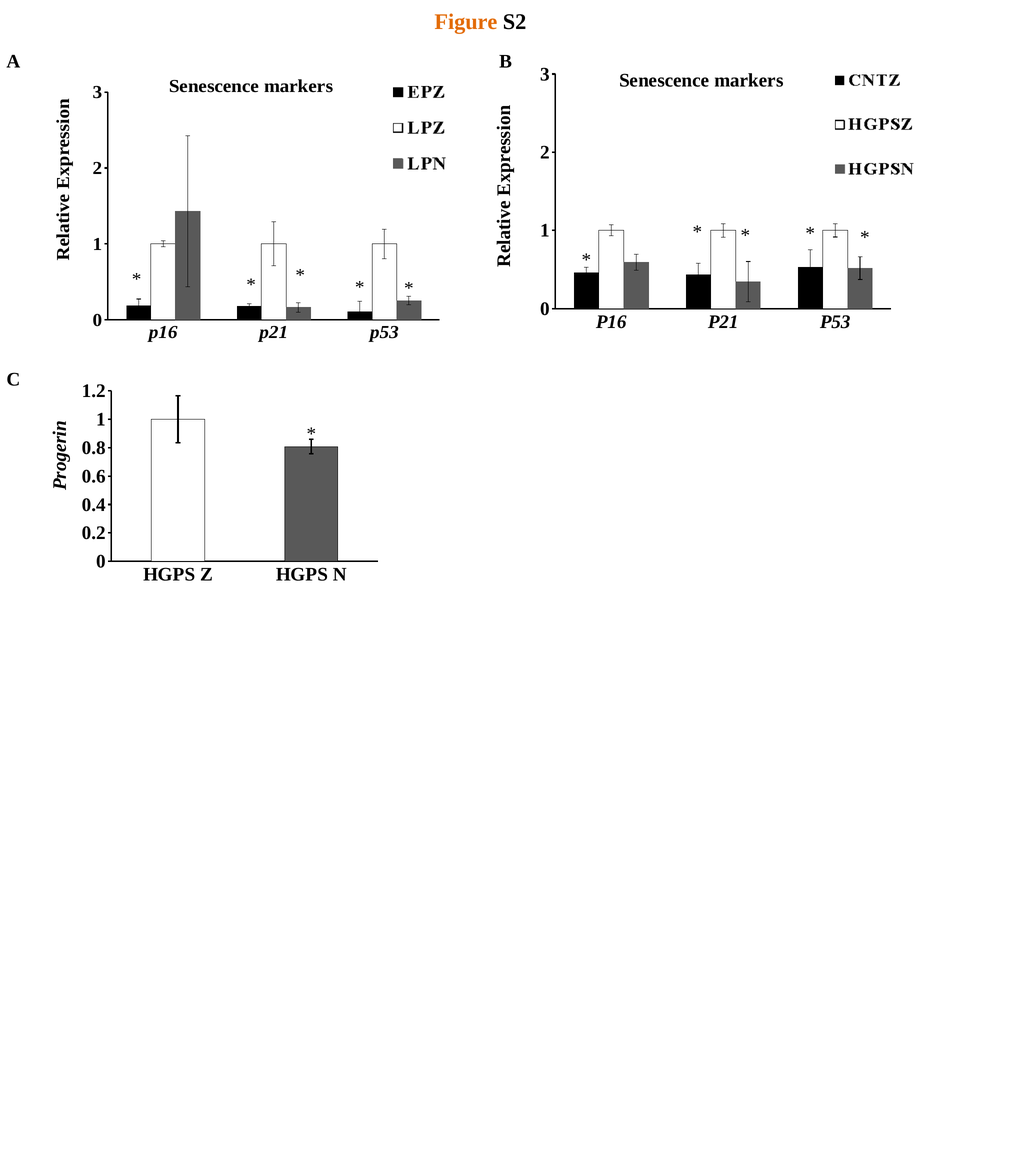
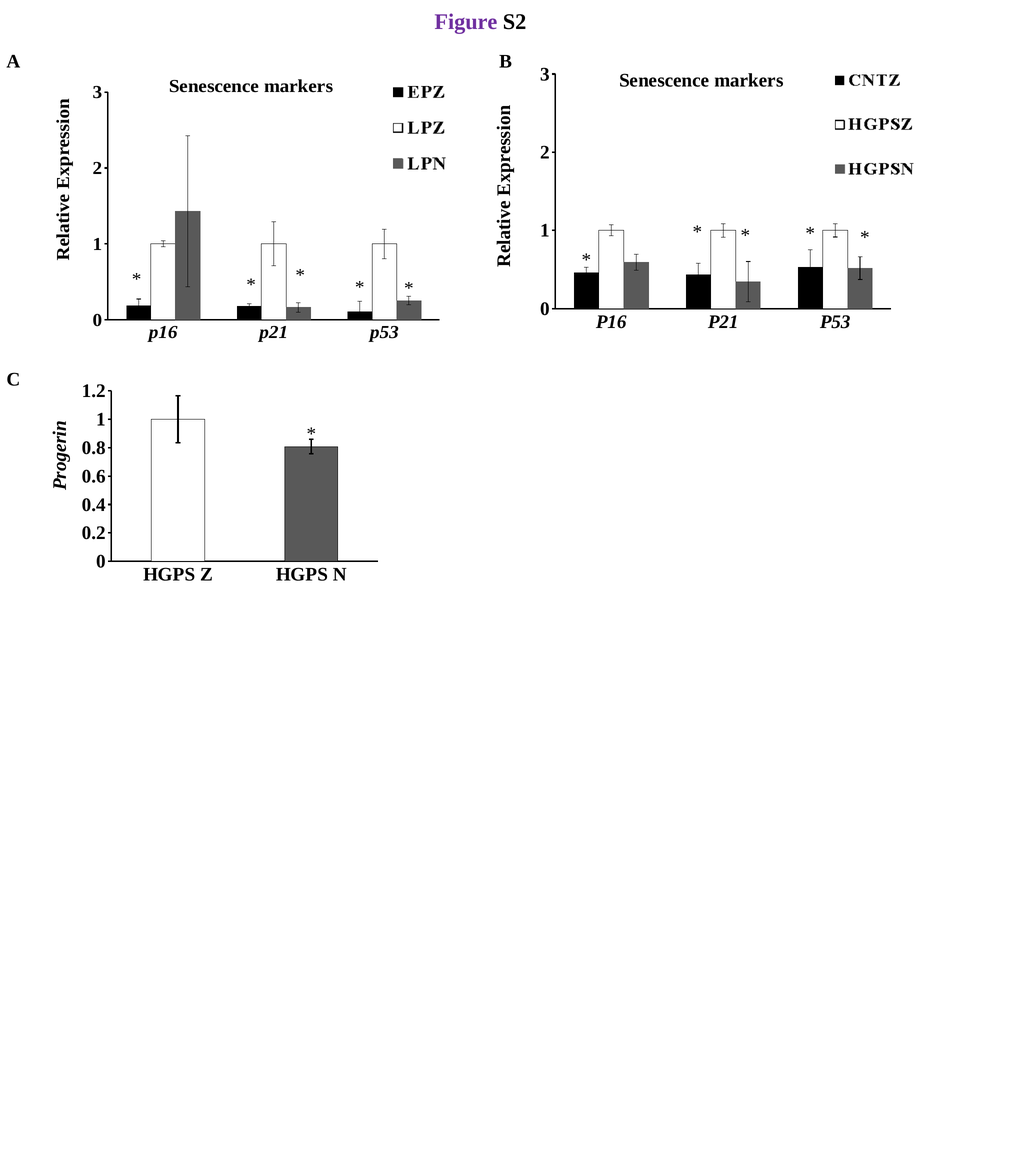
Figure colour: orange -> purple (466, 22)
